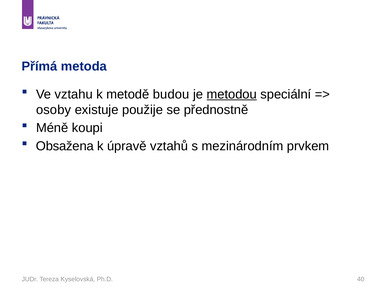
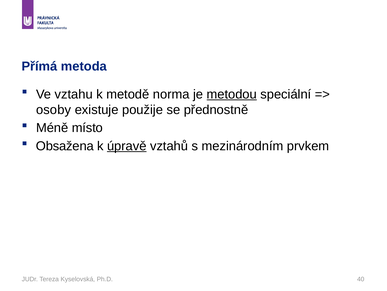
budou: budou -> norma (171, 94)
koupi: koupi -> místo (87, 128)
úpravě underline: none -> present (127, 146)
